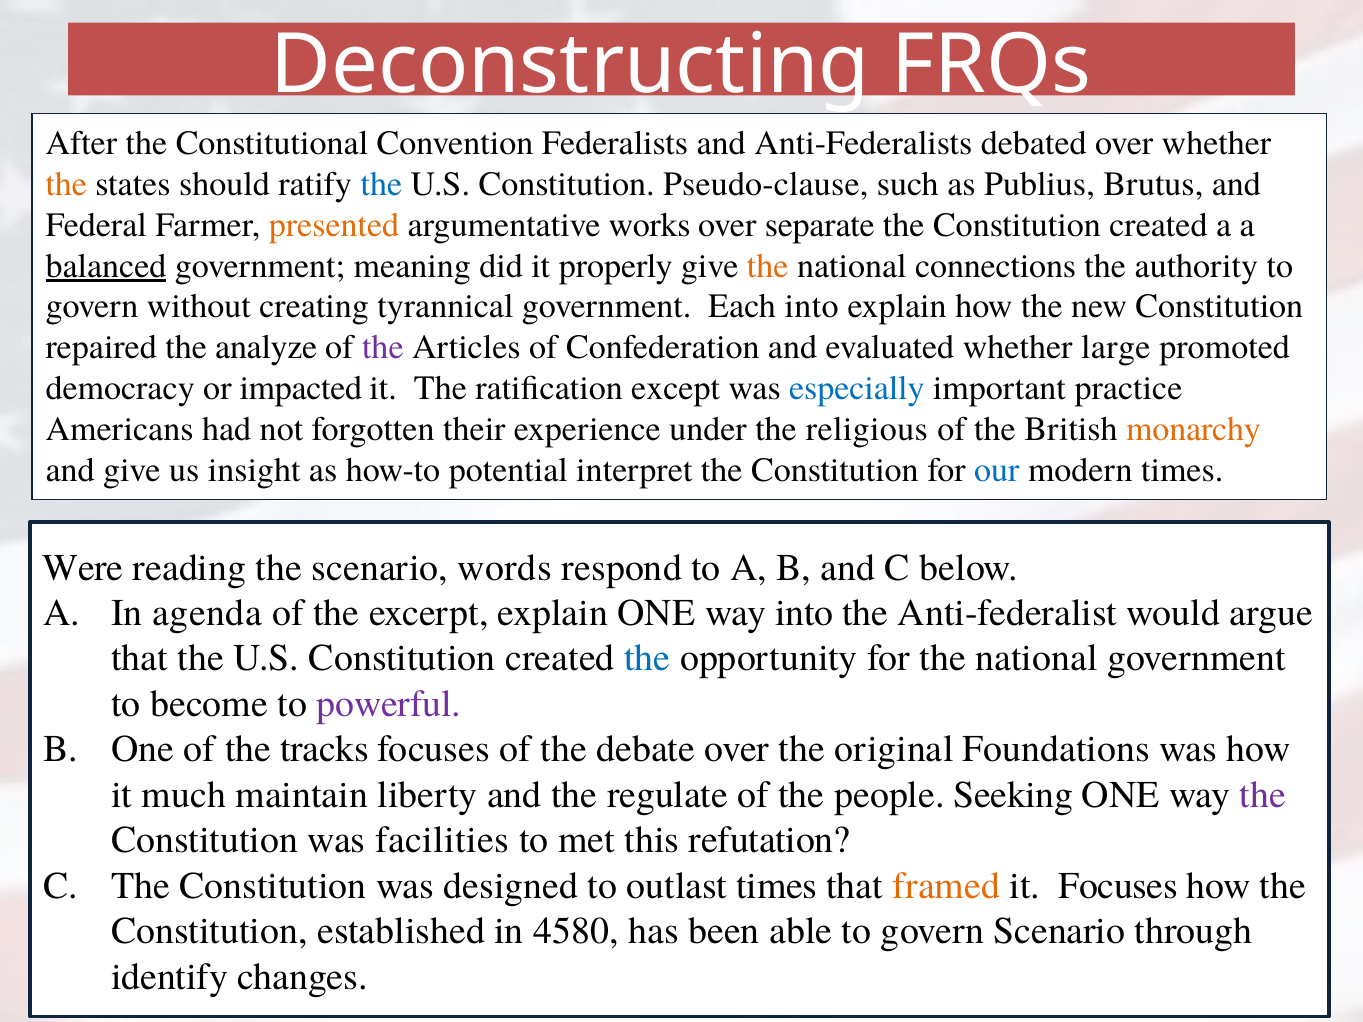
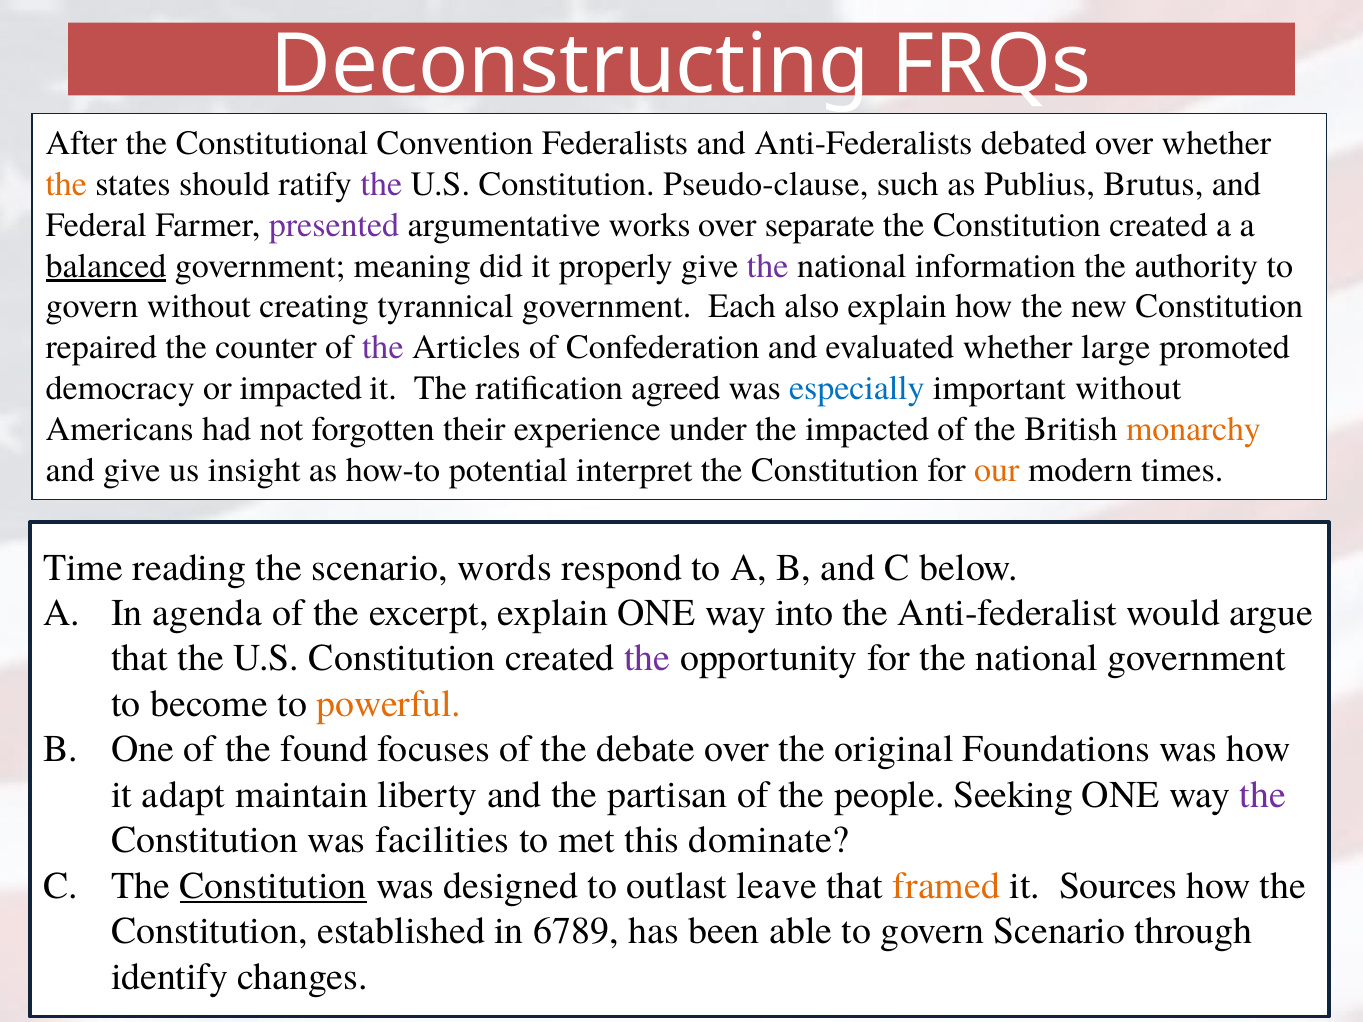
the colour: blue -> purple (381, 184)
presented colour: orange -> purple (334, 225)
the colour: orange -> purple (768, 266)
connections: connections -> information (996, 266)
Each into: into -> also (812, 307)
analyze: analyze -> counter (266, 348)
except: except -> agreed (676, 389)
important practice: practice -> without (1128, 389)
the religious: religious -> impacted (867, 429)
our colour: blue -> orange (997, 470)
Were: Were -> Time (83, 568)
the colour: blue -> purple (647, 659)
powerful colour: purple -> orange (389, 704)
tracks: tracks -> found (325, 750)
much: much -> adapt (184, 795)
regulate: regulate -> partisan (667, 795)
refutation: refutation -> dominate (769, 840)
Constitution underline: none -> present (273, 886)
outlast times: times -> leave (777, 886)
it Focuses: Focuses -> Sources (1118, 886)
4580: 4580 -> 6789 (576, 931)
